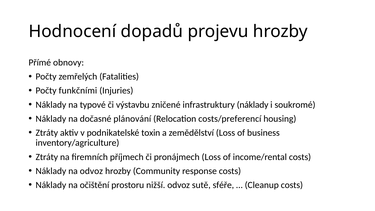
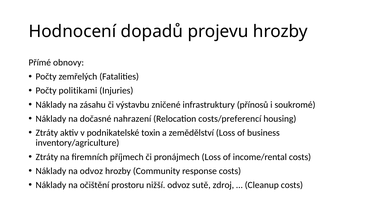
funkčními: funkčními -> politikami (78, 91)
typové: typové -> zásahu (93, 105)
infrastruktury náklady: náklady -> přínosů (253, 105)
plánování: plánování -> nahrazení (132, 119)
sféře: sféře -> zdroj (223, 185)
